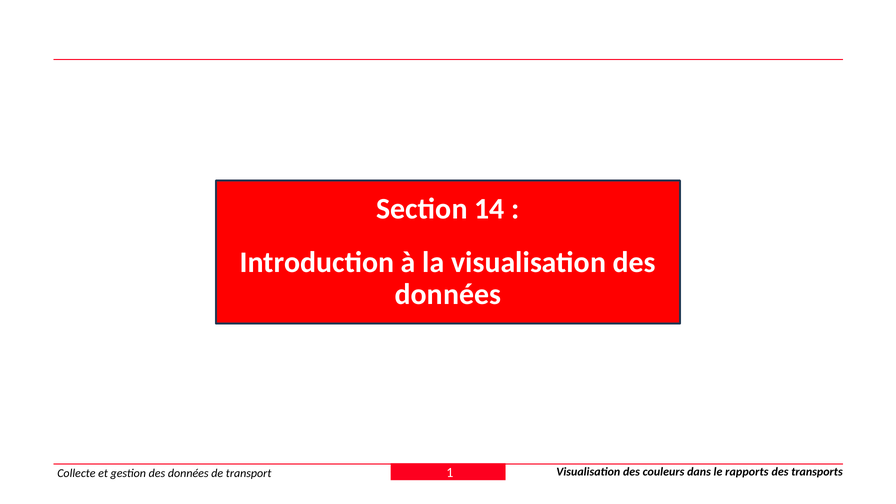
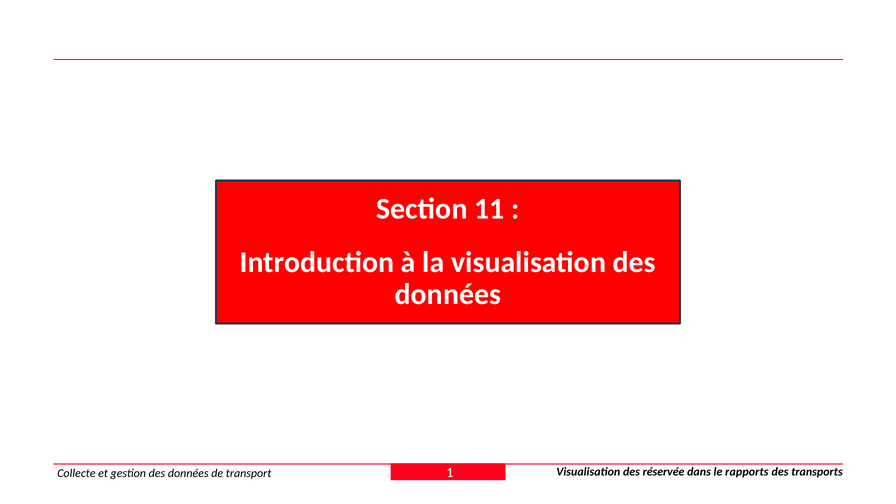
14: 14 -> 11 (489, 209)
couleurs: couleurs -> réservée (664, 472)
